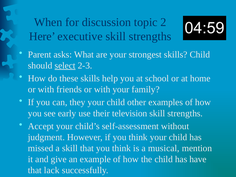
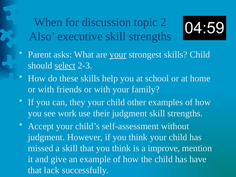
Here: Here -> Also (42, 36)
your underline: none -> present (118, 55)
early: early -> work (67, 113)
their television: television -> judgment (130, 113)
musical: musical -> improve (164, 148)
